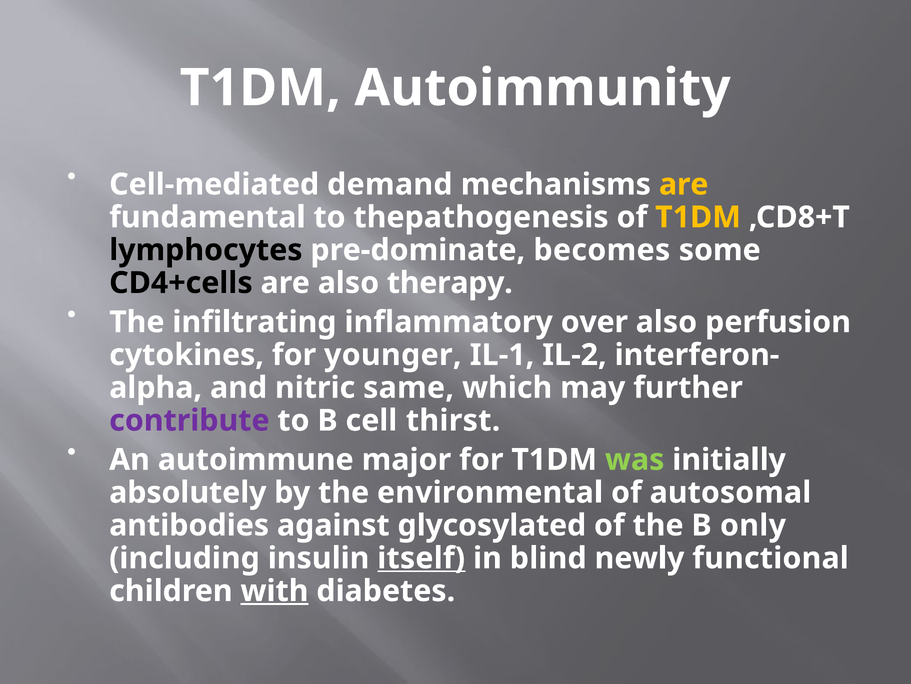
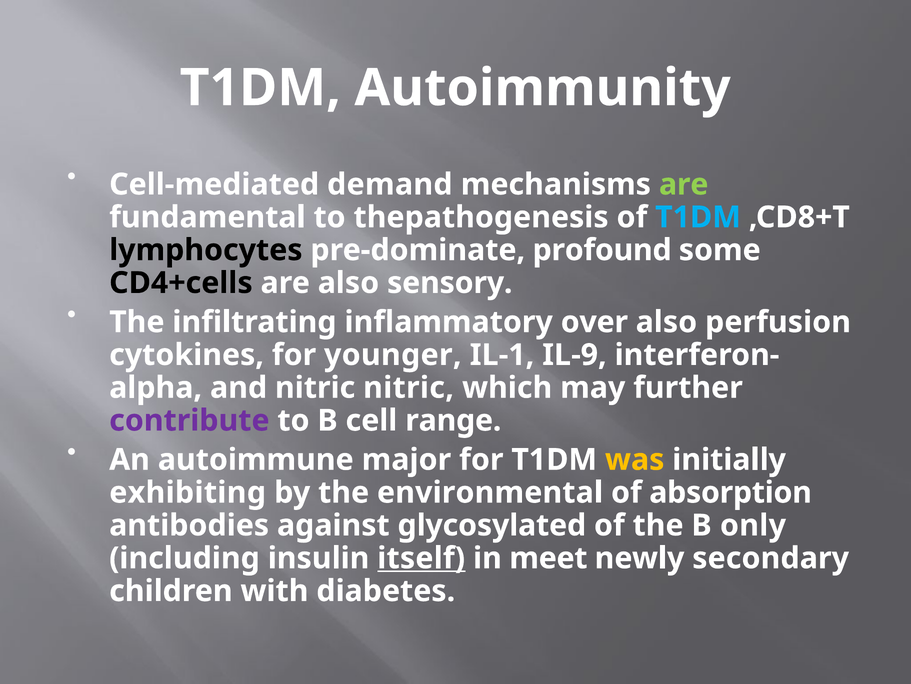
are colour: yellow -> light green (684, 184)
T1DM colour: yellow -> light blue (698, 217)
becomes: becomes -> profound (602, 250)
therapy: therapy -> sensory (450, 283)
IL-2: IL-2 -> IL-9 (574, 355)
nitric same: same -> nitric (409, 387)
thirst: thirst -> range (453, 420)
was colour: light green -> yellow (635, 459)
absolutely: absolutely -> exhibiting (188, 492)
autosomal: autosomal -> absorption (731, 492)
blind: blind -> meet (548, 558)
functional: functional -> secondary (771, 558)
with underline: present -> none (274, 590)
